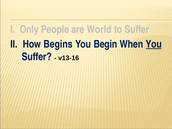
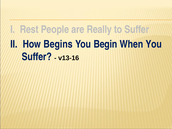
Only: Only -> Rest (29, 29)
World: World -> Really (99, 29)
You underline: present -> none (154, 44)
